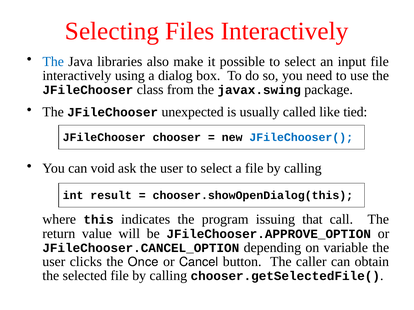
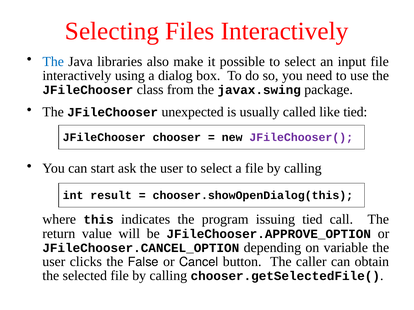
JFileChooser( colour: blue -> purple (301, 138)
void: void -> start (103, 169)
issuing that: that -> tied (312, 220)
Once: Once -> False (143, 262)
